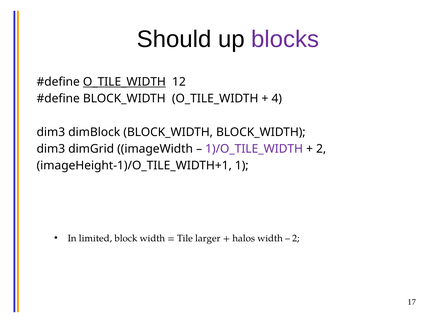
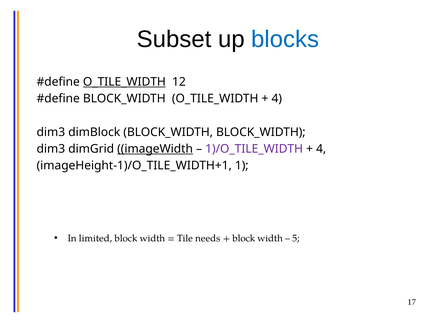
Should: Should -> Subset (174, 39)
blocks colour: purple -> blue (285, 39)
imageWidth underline: none -> present (155, 149)
2: 2 -> 4 (321, 149)
larger: larger -> needs (208, 238)
halos: halos -> block (244, 238)
2: 2 -> 5 (296, 238)
